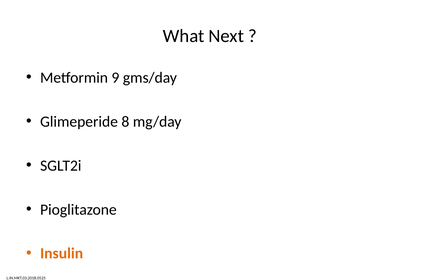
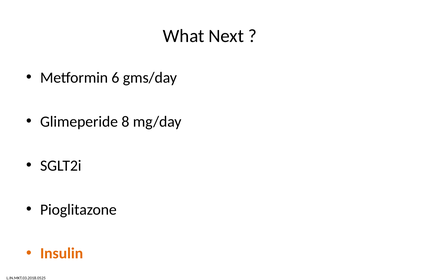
9: 9 -> 6 (115, 78)
